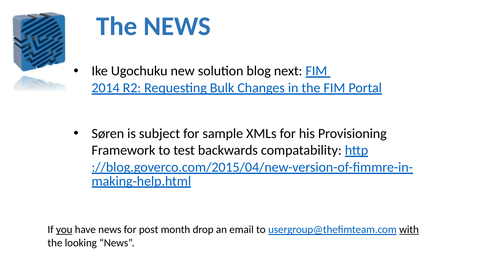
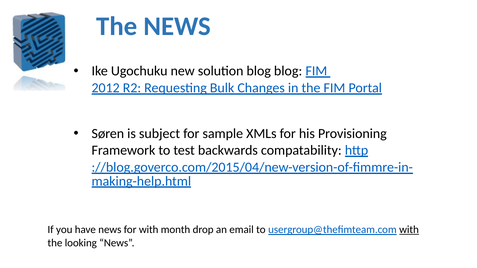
blog next: next -> blog (288, 71)
2014: 2014 -> 2012 (106, 88)
you underline: present -> none (64, 230)
for post: post -> with (149, 230)
